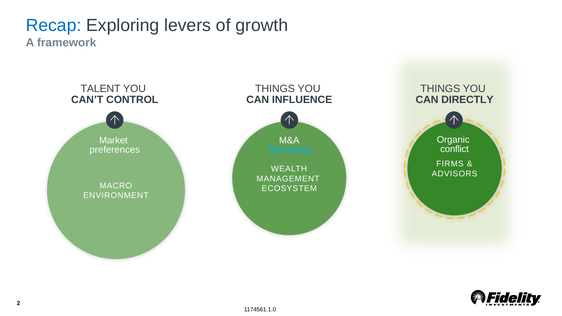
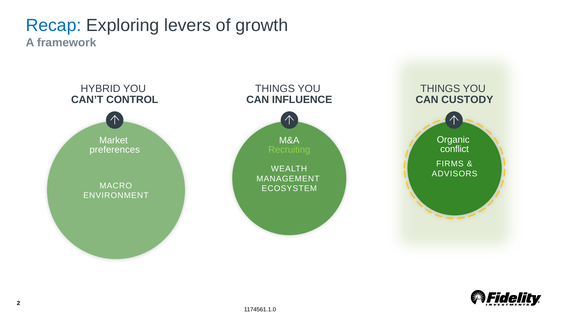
TALENT: TALENT -> HYBRID (100, 89)
DIRECTLY: DIRECTLY -> CUSTODY (467, 100)
Recruiting colour: light blue -> light green (289, 150)
